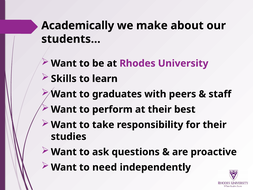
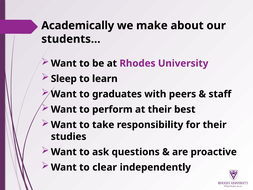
Skills: Skills -> Sleep (64, 79)
need: need -> clear (105, 167)
